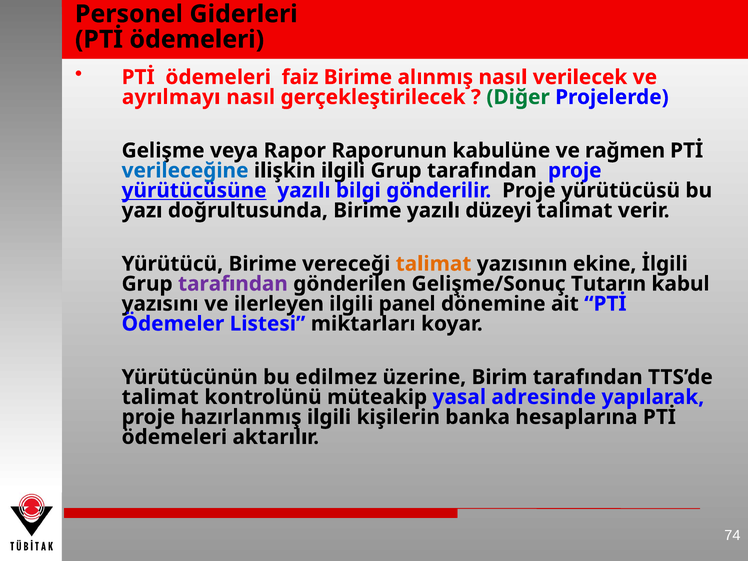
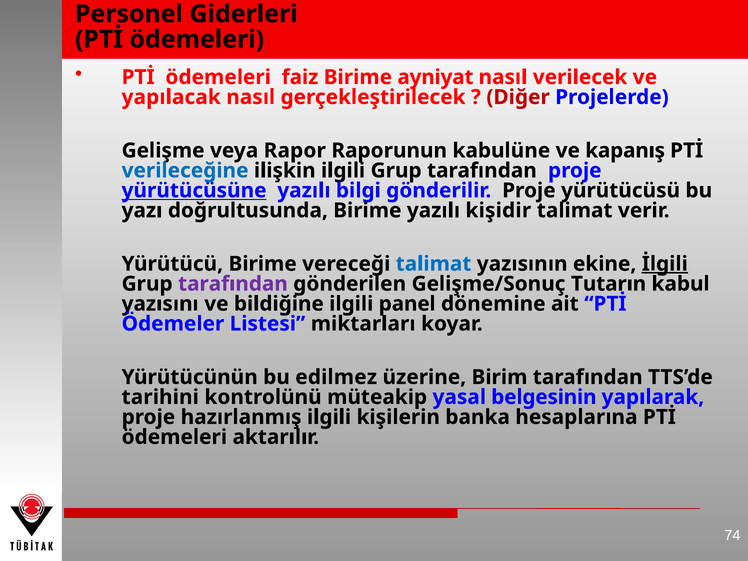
alınmış: alınmış -> ayniyat (435, 77)
ayrılmayı: ayrılmayı -> yapılacak (171, 97)
Diğer colour: green -> red (518, 97)
rağmen: rağmen -> kapanış (625, 151)
düzeyi: düzeyi -> kişidir (498, 210)
talimat colour: orange -> blue (434, 264)
İlgili underline: none -> present (665, 264)
ilerleyen: ilerleyen -> bildiğine (279, 304)
talimat: talimat -> tarihini (160, 397)
adresinde: adresinde -> belgesinin (544, 397)
